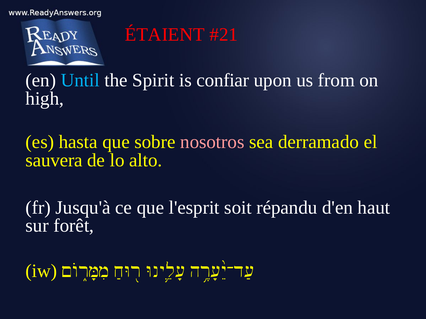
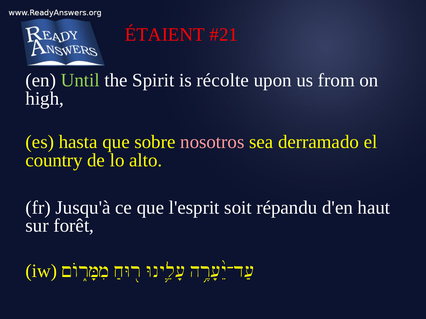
Until colour: light blue -> light green (80, 80)
confiar: confiar -> récolte (223, 80)
sauvera: sauvera -> country (54, 160)
